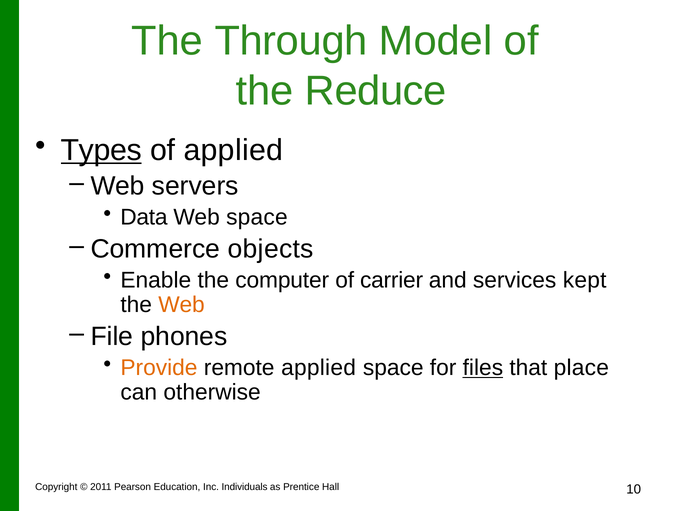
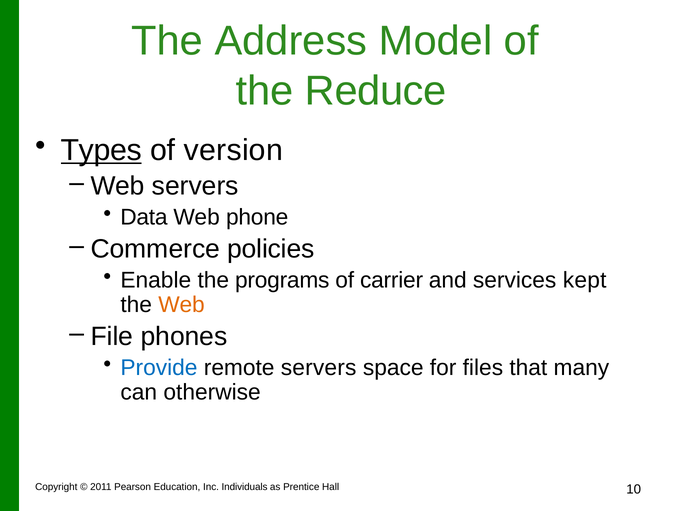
Through: Through -> Address (291, 41)
of applied: applied -> version (233, 150)
Web space: space -> phone (257, 218)
objects: objects -> policies (271, 249)
computer: computer -> programs (282, 281)
Provide colour: orange -> blue (159, 368)
remote applied: applied -> servers (319, 368)
files underline: present -> none (483, 368)
place: place -> many (581, 368)
